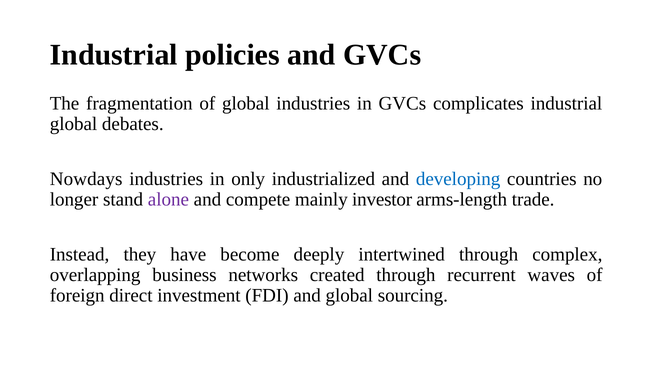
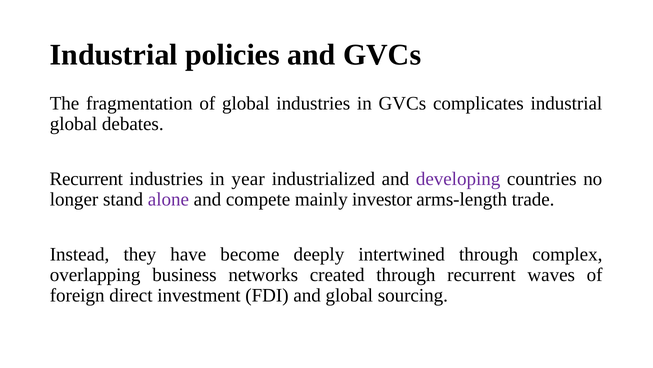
Nowdays: Nowdays -> Recurrent (86, 179)
only: only -> year (248, 179)
developing colour: blue -> purple (458, 179)
